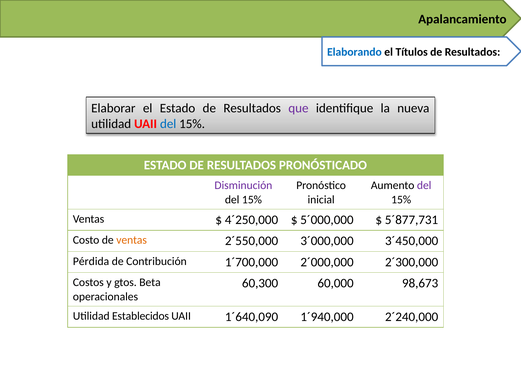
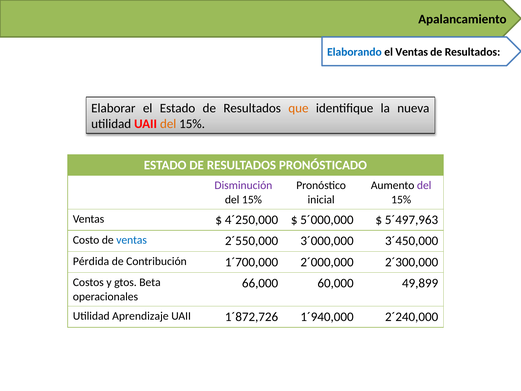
el Títulos: Títulos -> Ventas (412, 52)
que colour: purple -> orange (298, 108)
del colour: blue -> orange (168, 124)
5´877,731: 5´877,731 -> 5´497,963 (412, 220)
ventas colour: orange -> blue (132, 240)
60,300: 60,300 -> 66,000 (260, 283)
98,673: 98,673 -> 49,899 (420, 283)
Establecidos: Establecidos -> Aprendizaje (140, 316)
1´640,090: 1´640,090 -> 1´872,726 (252, 317)
